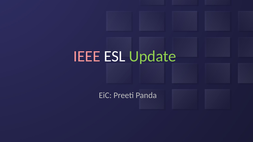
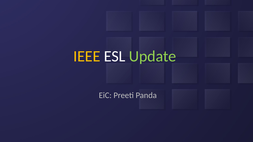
IEEE colour: pink -> yellow (87, 56)
